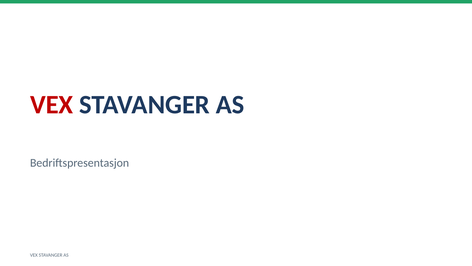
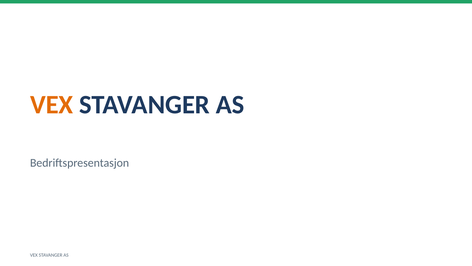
VEX colour: red -> orange (52, 105)
